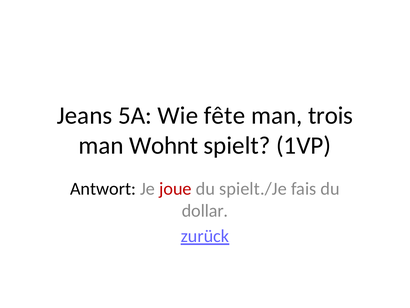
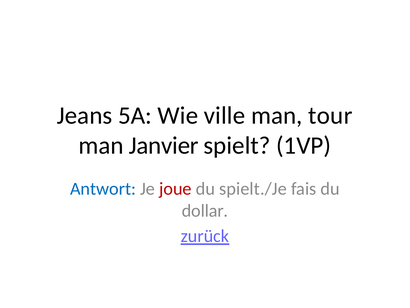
fête: fête -> ville (225, 115)
trois: trois -> tour (330, 115)
Wohnt: Wohnt -> Janvier (164, 145)
Antwort colour: black -> blue (103, 189)
